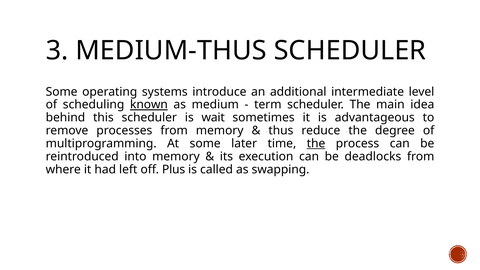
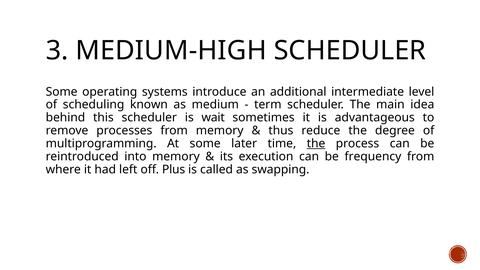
MEDIUM-THUS: MEDIUM-THUS -> MEDIUM-HIGH (171, 51)
known underline: present -> none (149, 105)
deadlocks: deadlocks -> frequency (373, 157)
